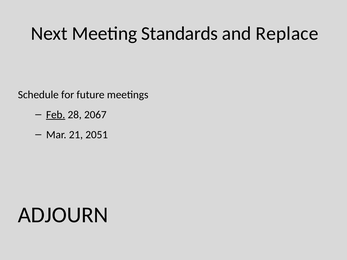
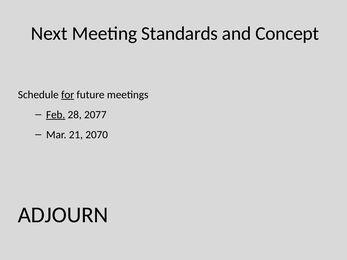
Replace: Replace -> Concept (287, 33)
for underline: none -> present (68, 95)
2067: 2067 -> 2077 (95, 115)
2051: 2051 -> 2070 (97, 135)
